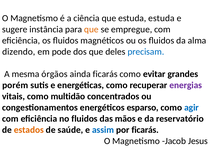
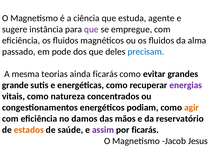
estuda estuda: estuda -> agente (161, 18)
que colour: orange -> purple (91, 29)
dizendo: dizendo -> passado (19, 52)
órgãos: órgãos -> teorias (55, 74)
porém: porém -> grande (15, 85)
multidão: multidão -> natureza (68, 97)
esparso: esparso -> podiam (143, 108)
agir colour: blue -> orange (191, 108)
no fluidos: fluidos -> damos (84, 119)
assim colour: blue -> purple (103, 130)
